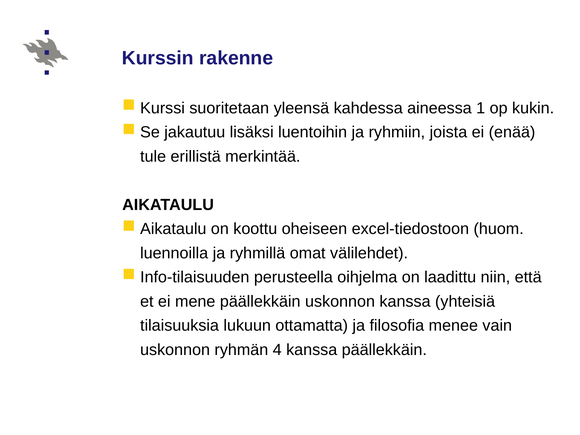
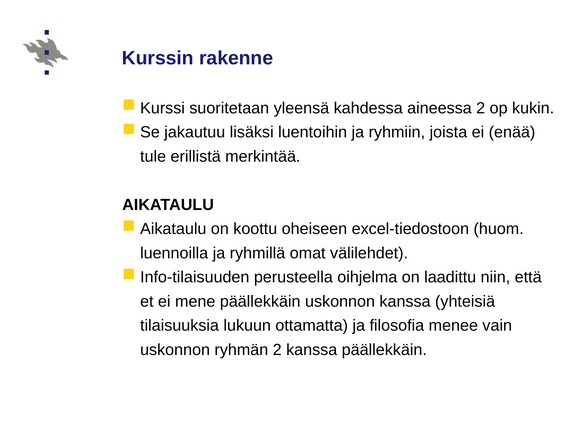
aineessa 1: 1 -> 2 (481, 108)
ryhmän 4: 4 -> 2 (277, 350)
